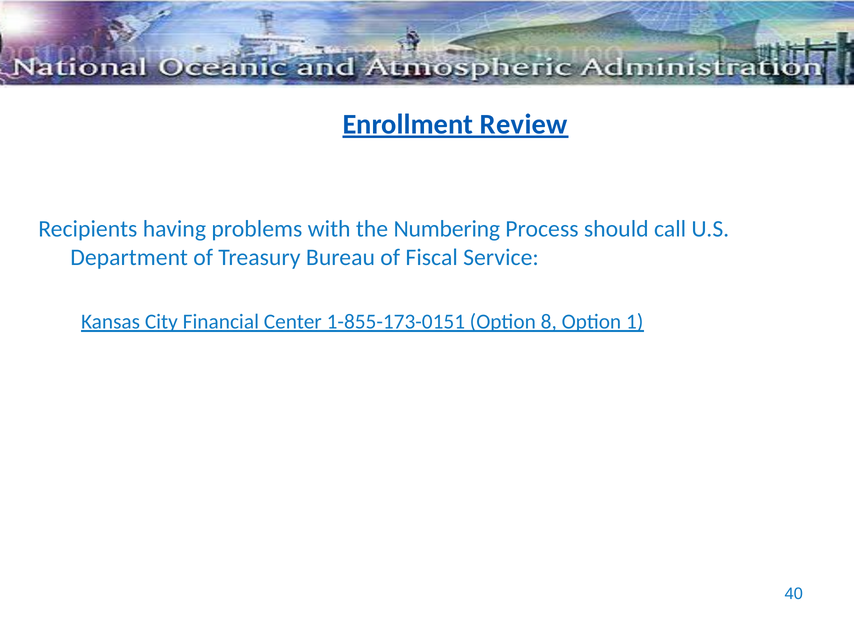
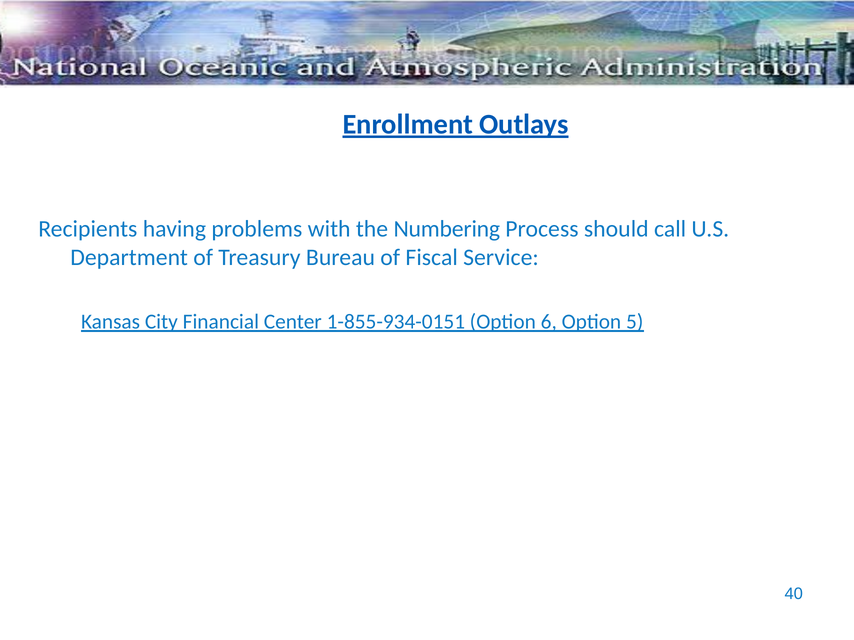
Review: Review -> Outlays (524, 125)
1-855-173-0151: 1-855-173-0151 -> 1-855-934-0151 (396, 322)
8: 8 -> 6 (549, 322)
1: 1 -> 5 (635, 322)
